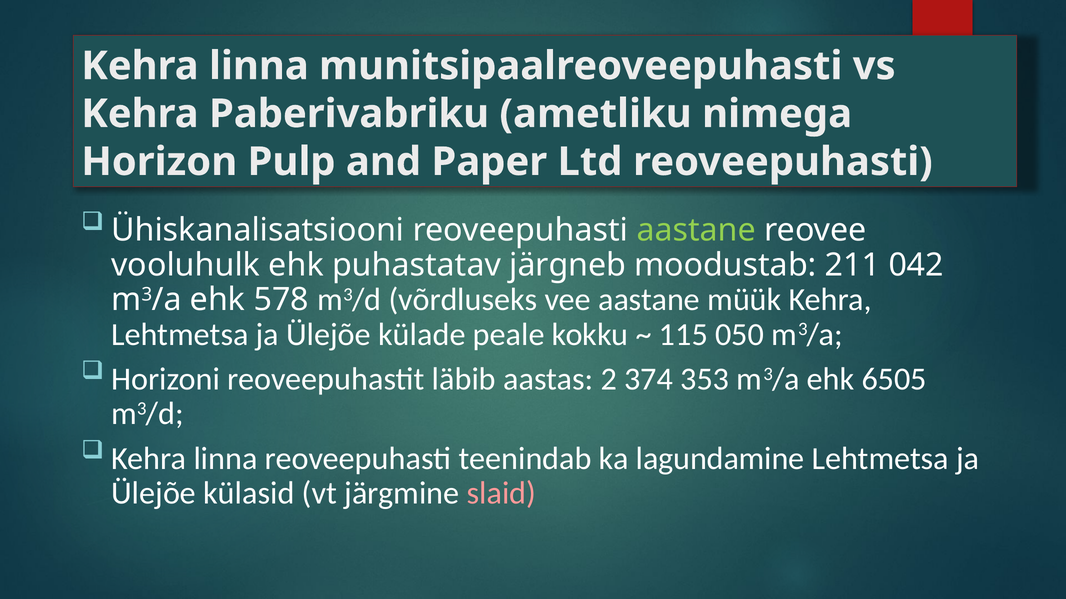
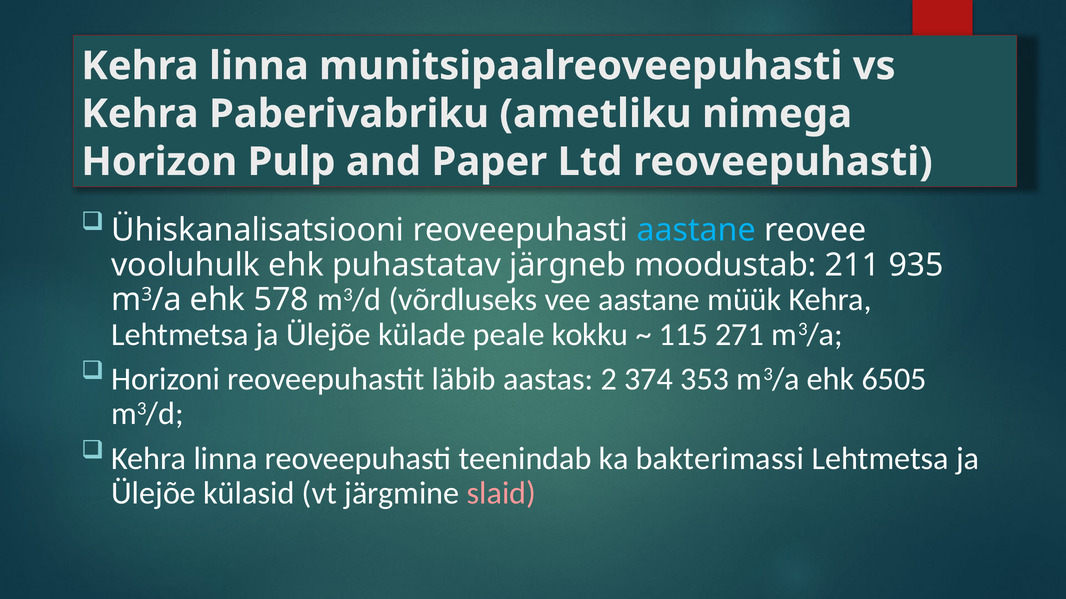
aastane colour: light green -> light blue (696, 230)
042: 042 -> 935 (916, 265)
050: 050 -> 271 (739, 335)
lagundamine: lagundamine -> bakterimassi (720, 459)
